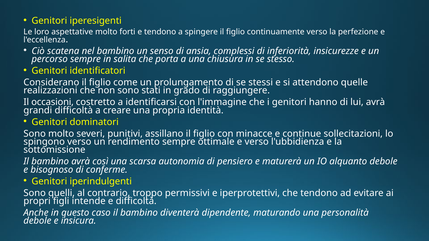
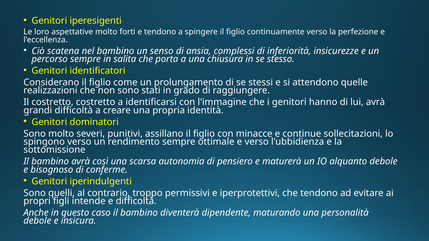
Il occasioni: occasioni -> costretto (52, 102)
